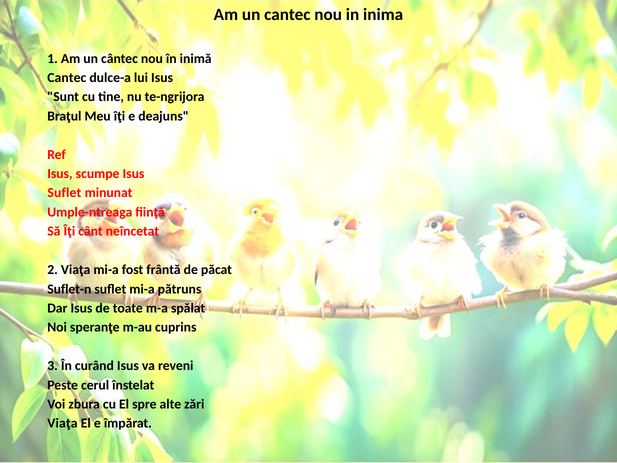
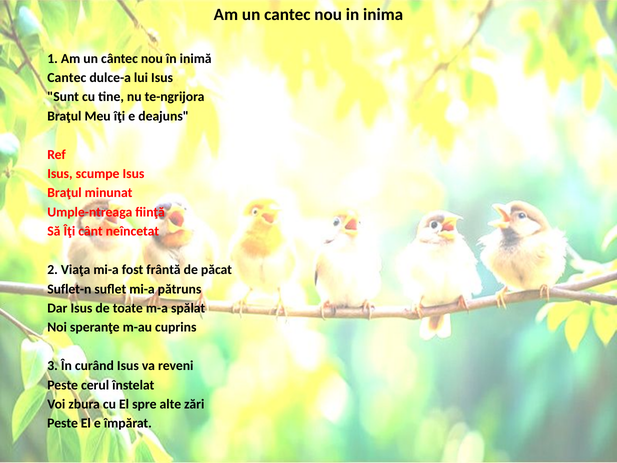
Suflet: Suflet -> Braţul (64, 193)
Viaţa: Viaţa -> Peste (63, 423)
